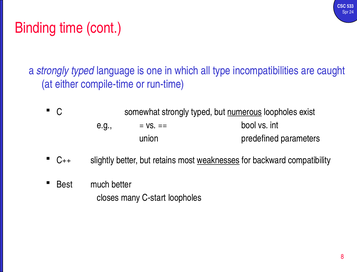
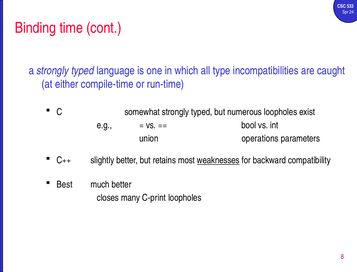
numerous underline: present -> none (245, 112)
predefined: predefined -> operations (260, 138)
C-start: C-start -> C-print (154, 198)
